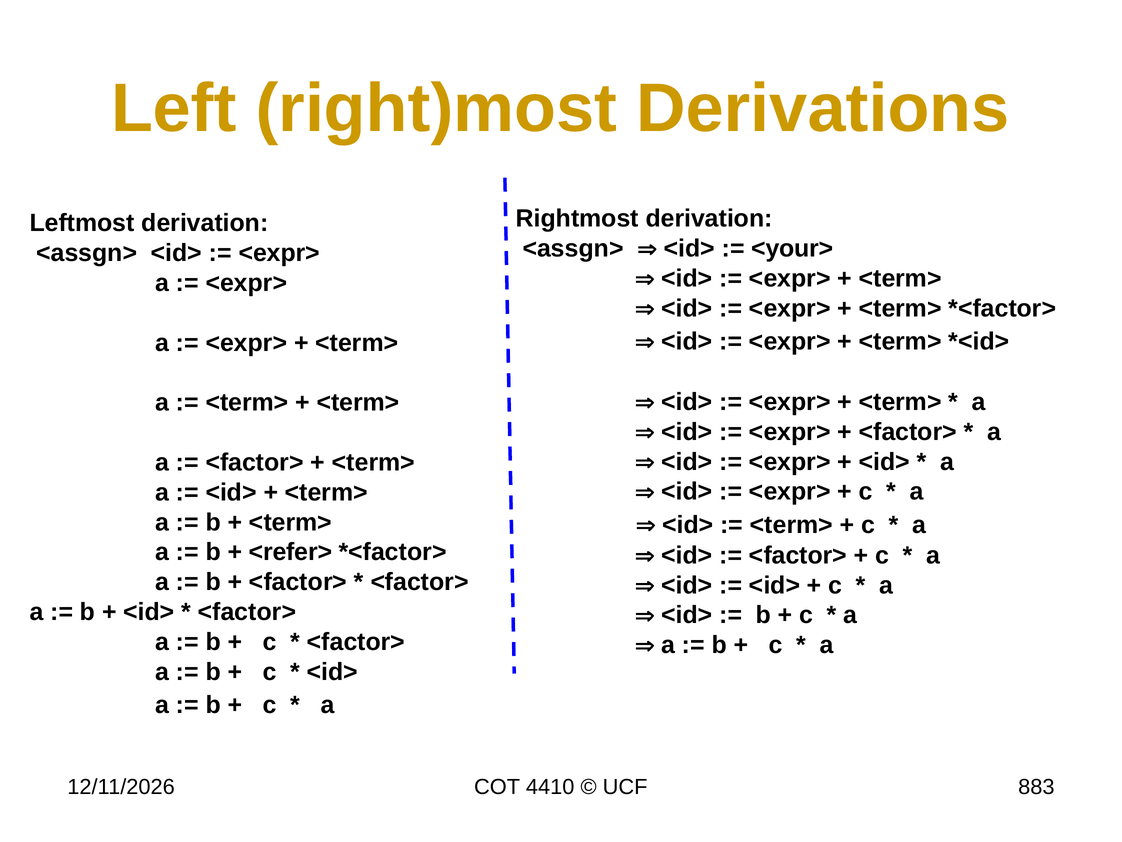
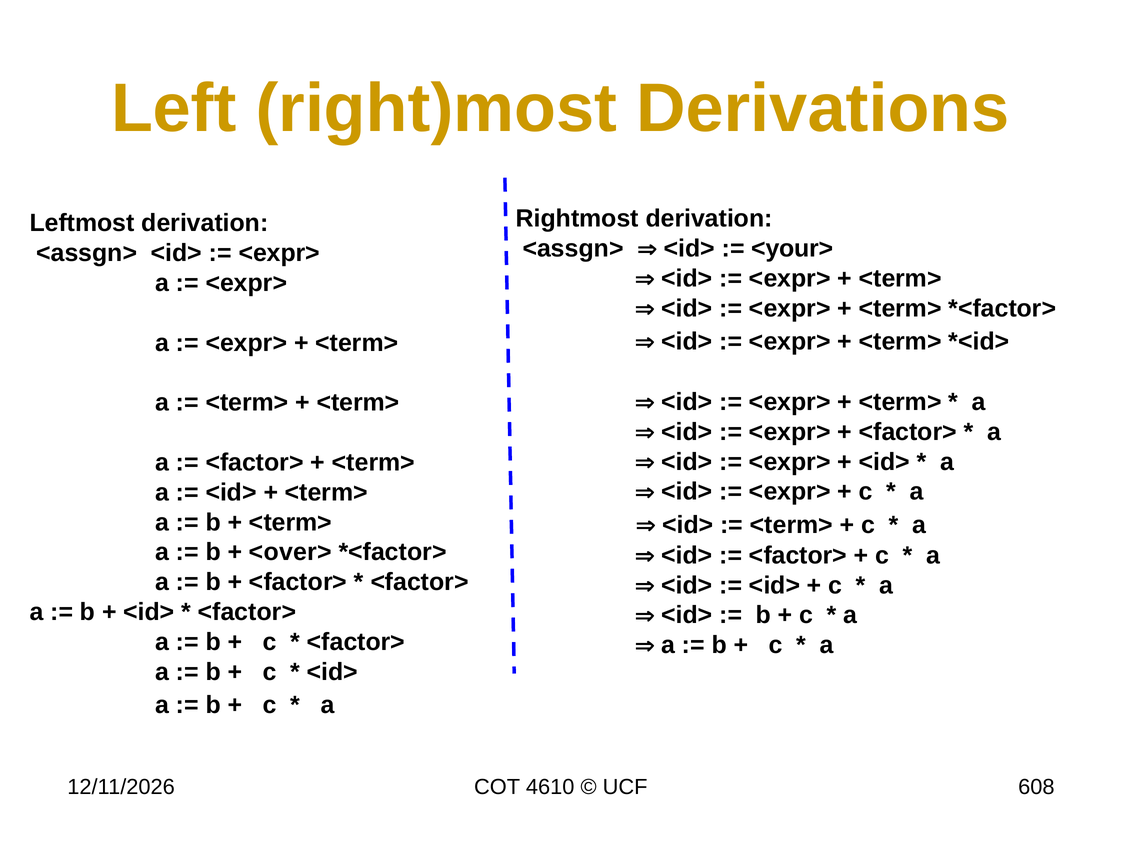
<refer>: <refer> -> <over> (290, 552)
4410: 4410 -> 4610 (550, 787)
883: 883 -> 608 (1036, 787)
